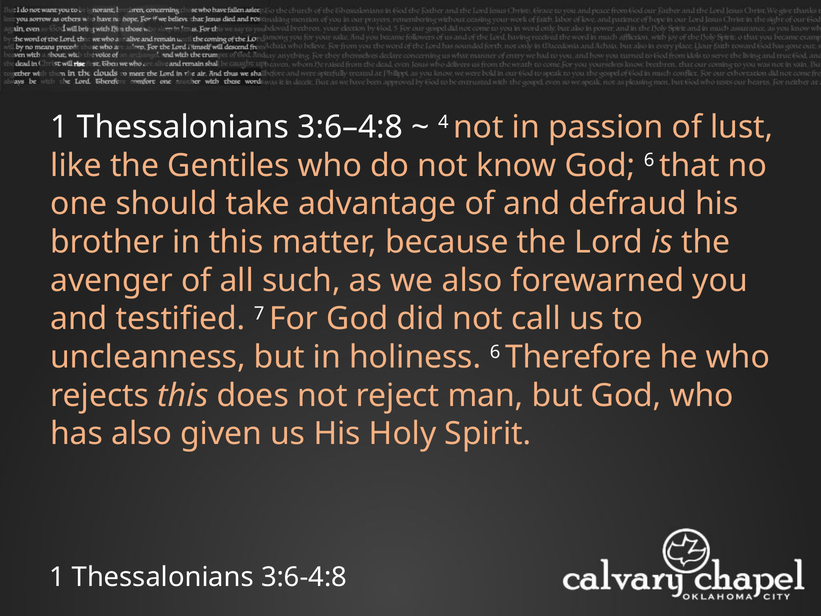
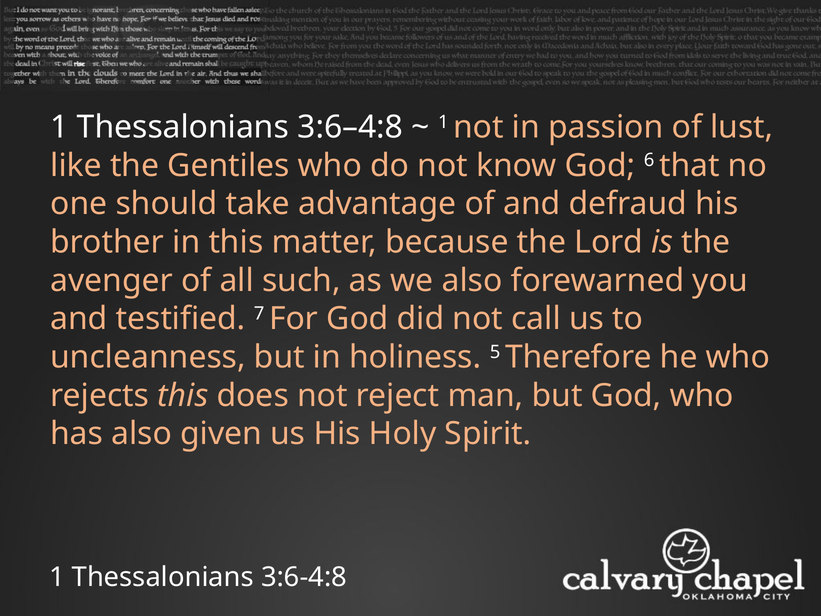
4: 4 -> 1 (443, 122)
holiness 6: 6 -> 5 (495, 352)
